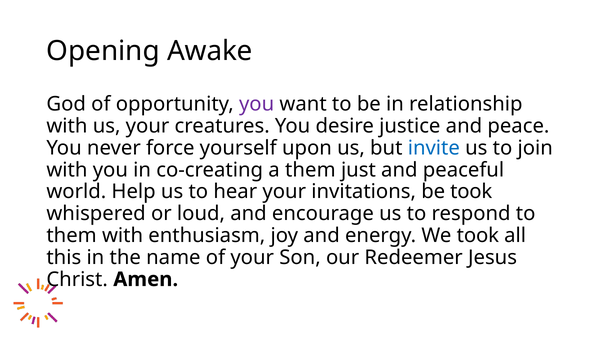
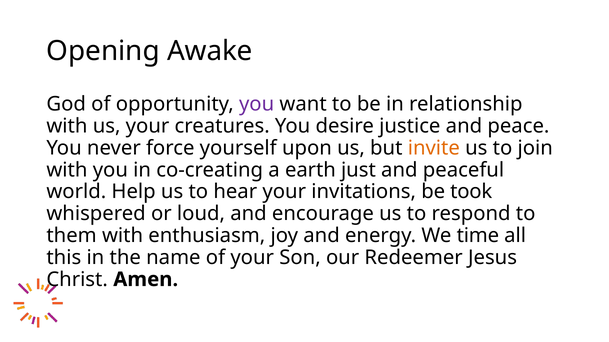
invite colour: blue -> orange (434, 148)
a them: them -> earth (310, 170)
We took: took -> time (478, 236)
